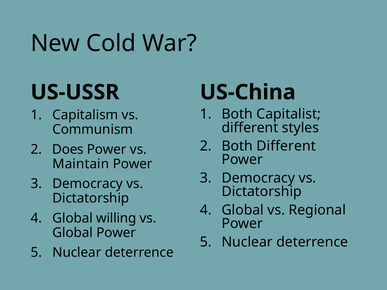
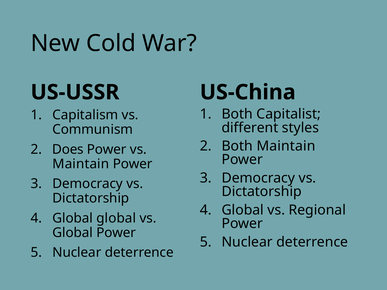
Both Different: Different -> Maintain (286, 146)
Global willing: willing -> global (116, 218)
